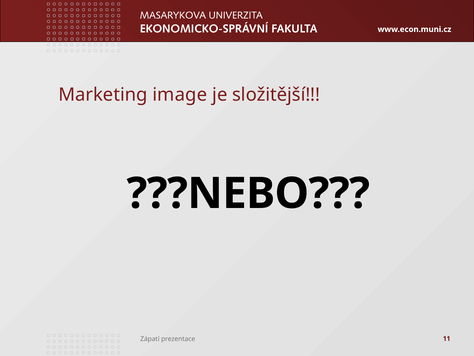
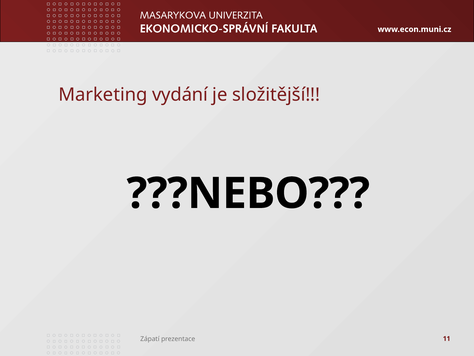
image: image -> vydání (180, 95)
